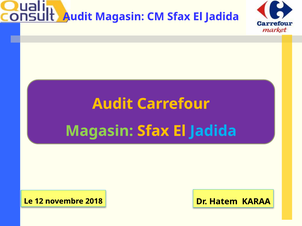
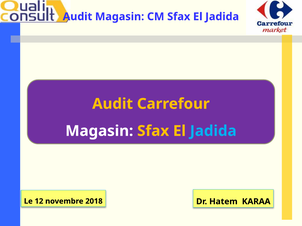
Magasin colour: light green -> white (99, 131)
